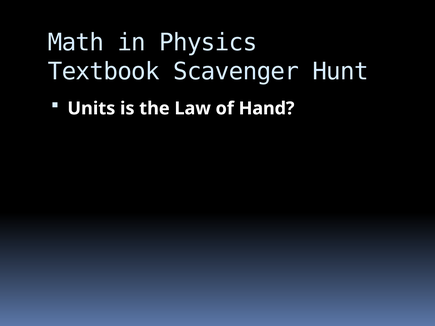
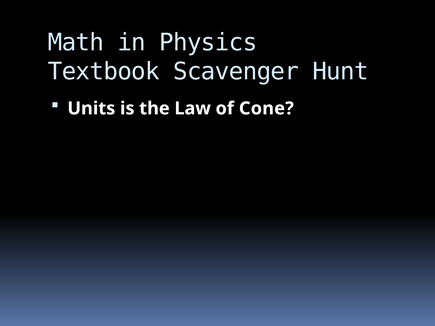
Hand: Hand -> Cone (266, 109)
